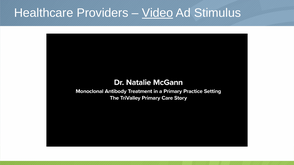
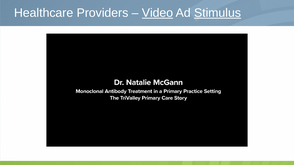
Stimulus underline: none -> present (218, 13)
